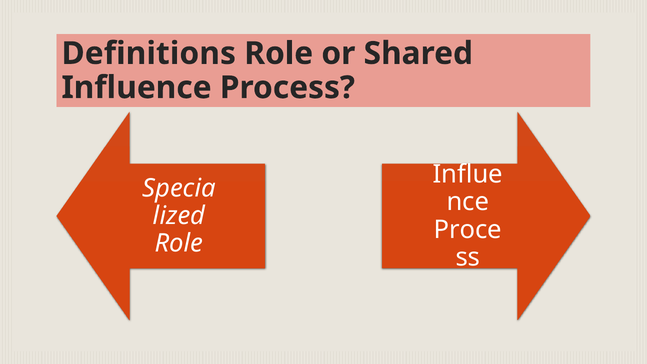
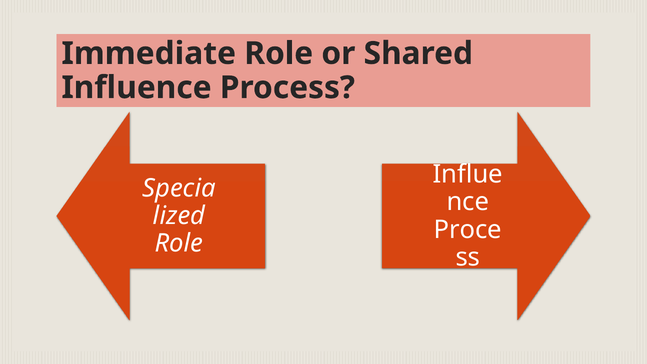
Definitions: Definitions -> Immediate (149, 53)
